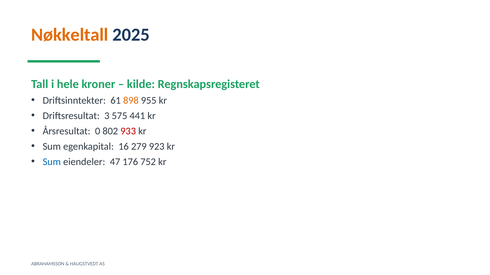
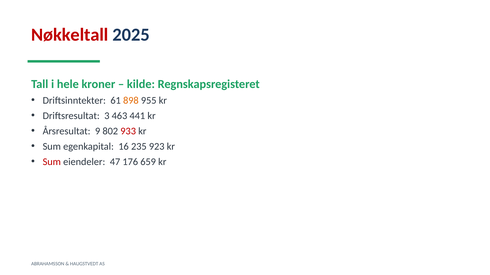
Nøkkeltall colour: orange -> red (70, 35)
575: 575 -> 463 (119, 116)
0: 0 -> 9 (98, 131)
279: 279 -> 235 (139, 147)
Sum colour: blue -> red (52, 162)
752: 752 -> 659 (148, 162)
